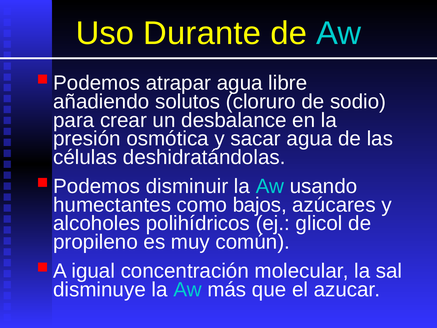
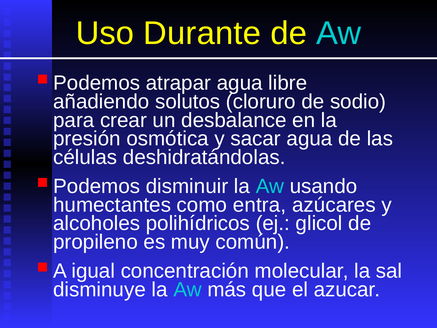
bajos: bajos -> entra (260, 205)
